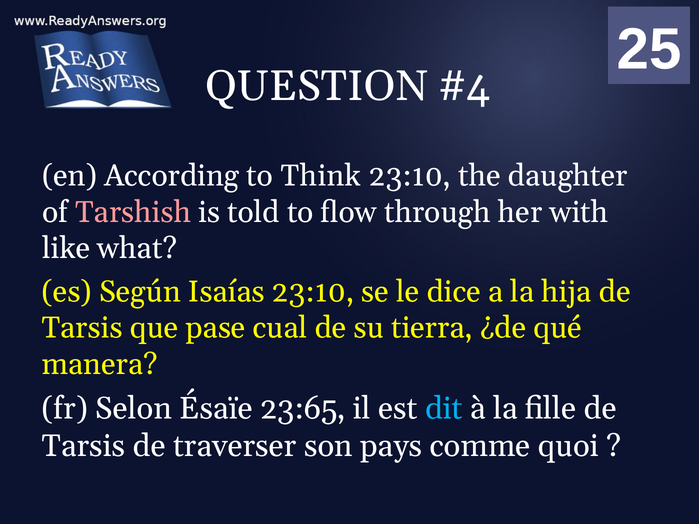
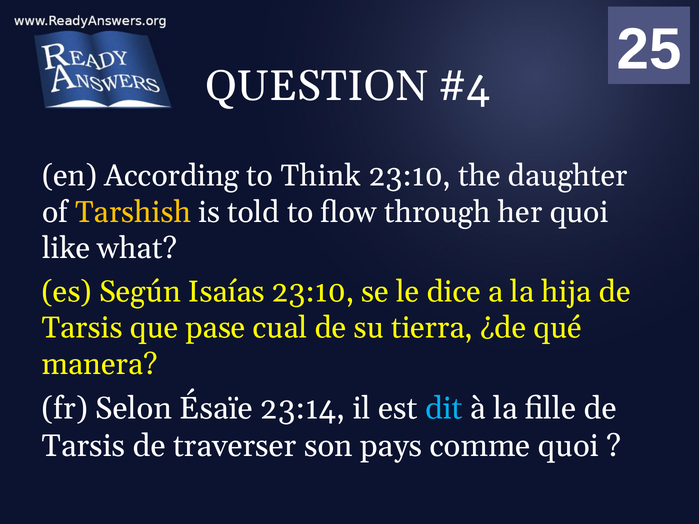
Tarshish colour: pink -> yellow (133, 212)
her with: with -> quoi (579, 212)
23:65: 23:65 -> 23:14 (303, 409)
